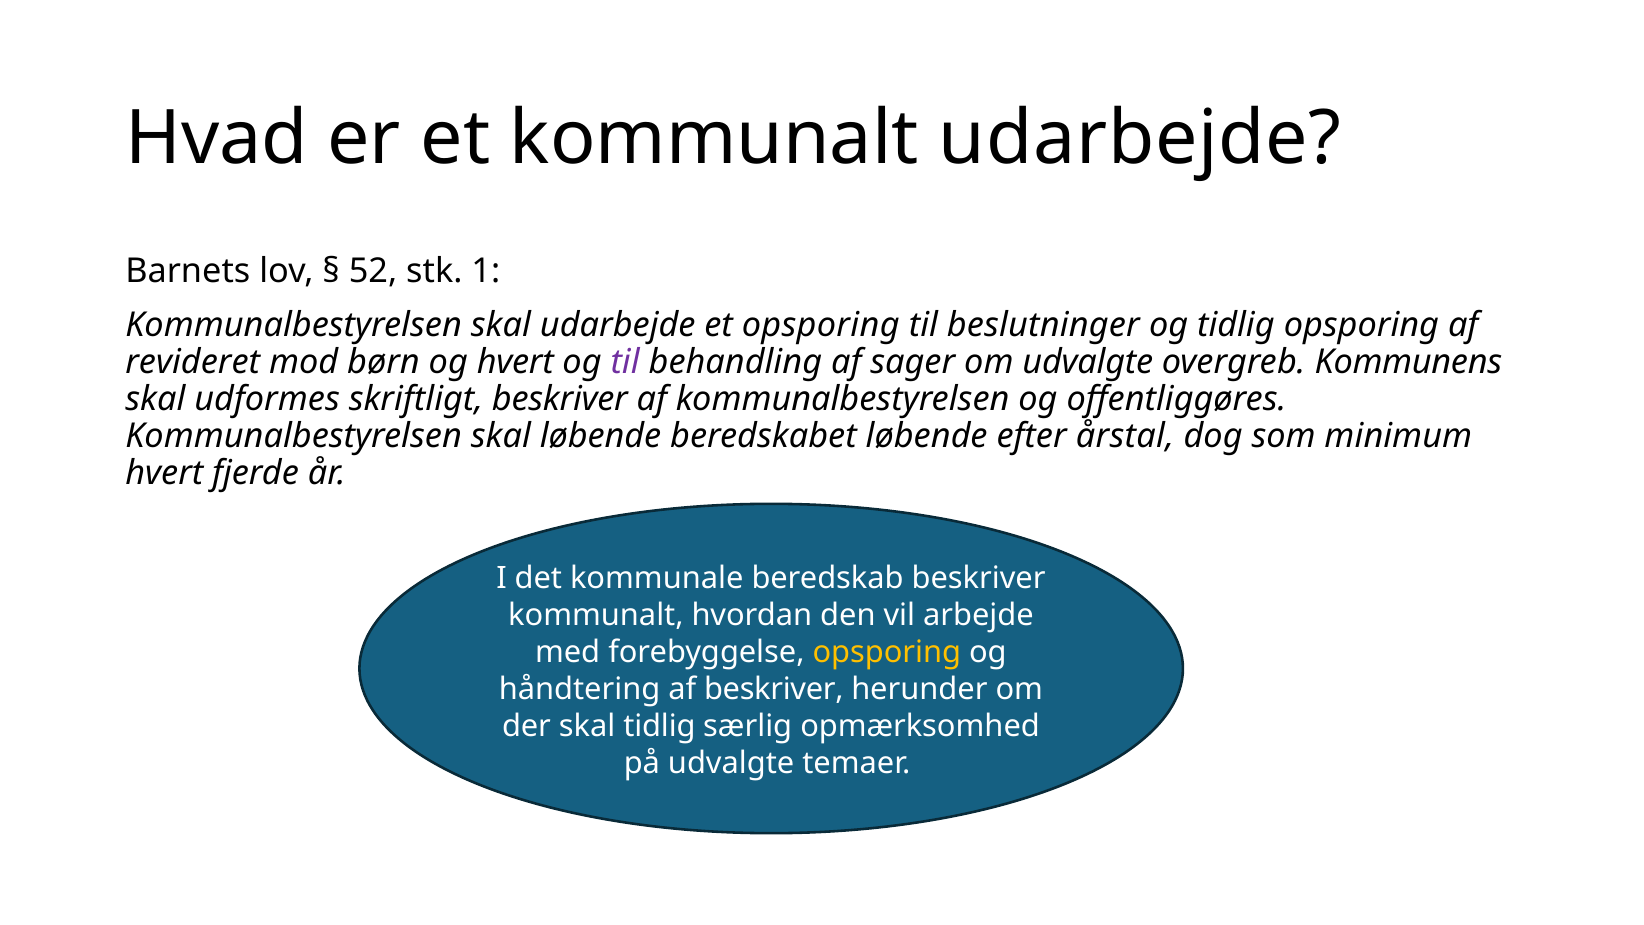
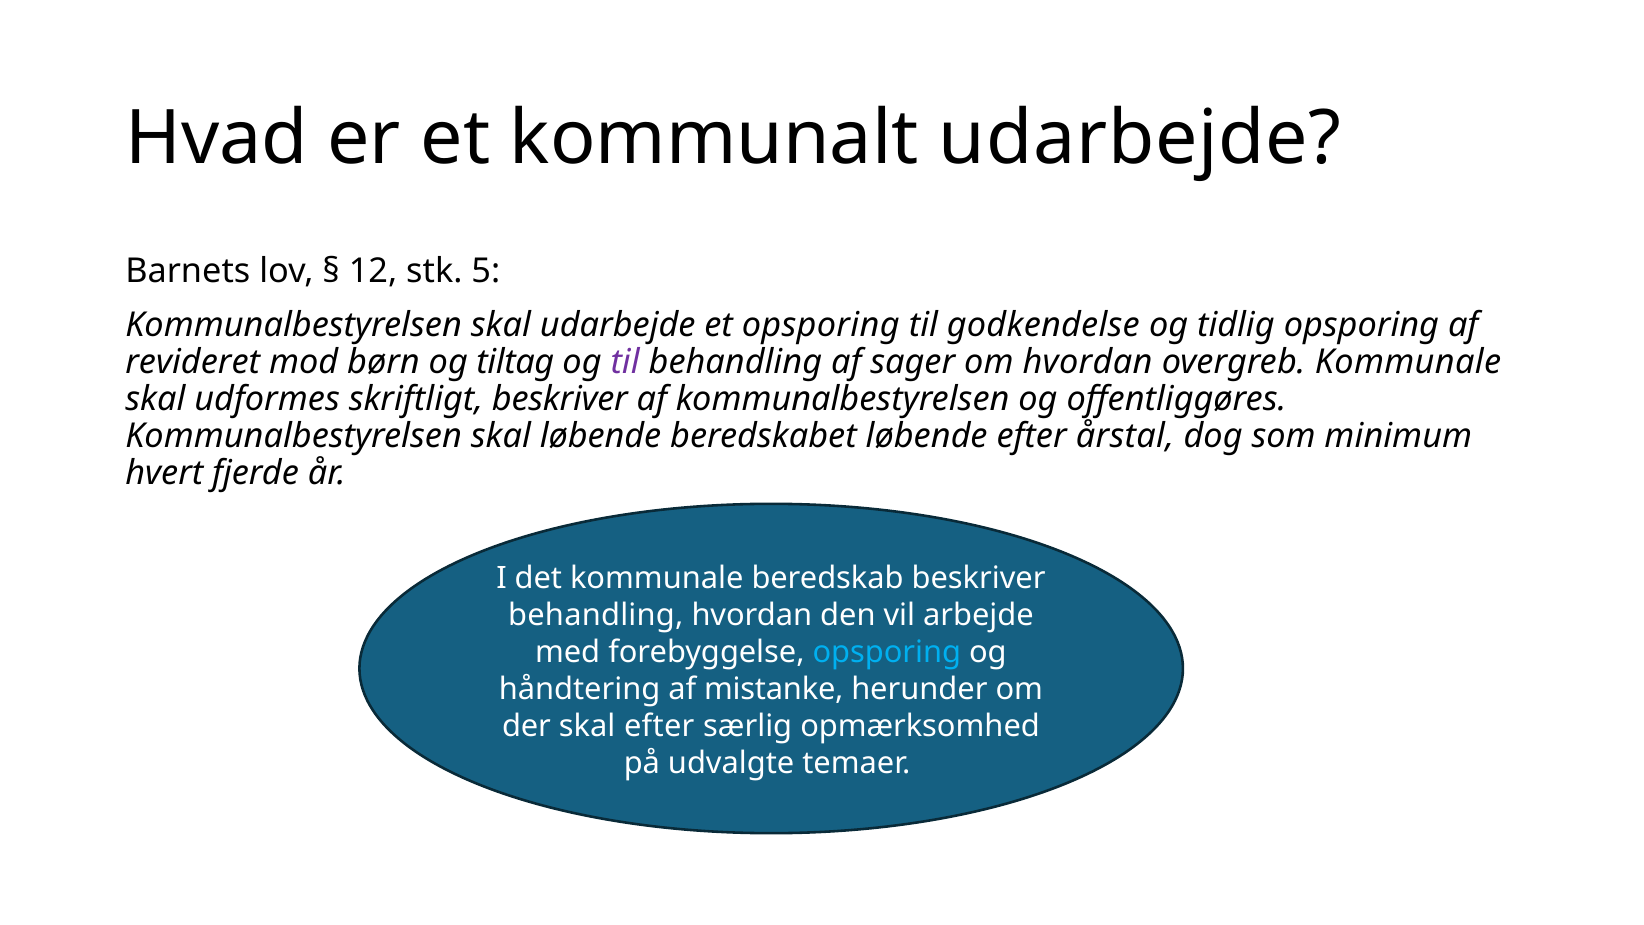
52: 52 -> 12 (373, 271)
1: 1 -> 5 (486, 271)
beslutninger: beslutninger -> godkendelse (1043, 325)
og hvert: hvert -> tiltag (515, 362)
om udvalgte: udvalgte -> hvordan (1088, 362)
overgreb Kommunens: Kommunens -> Kommunale (1408, 362)
kommunalt: kommunalt -> behandling (596, 615)
opsporing colour: yellow -> light blue (887, 652)
af beskriver: beskriver -> mistanke (774, 689)
skal tidlig: tidlig -> efter (659, 726)
